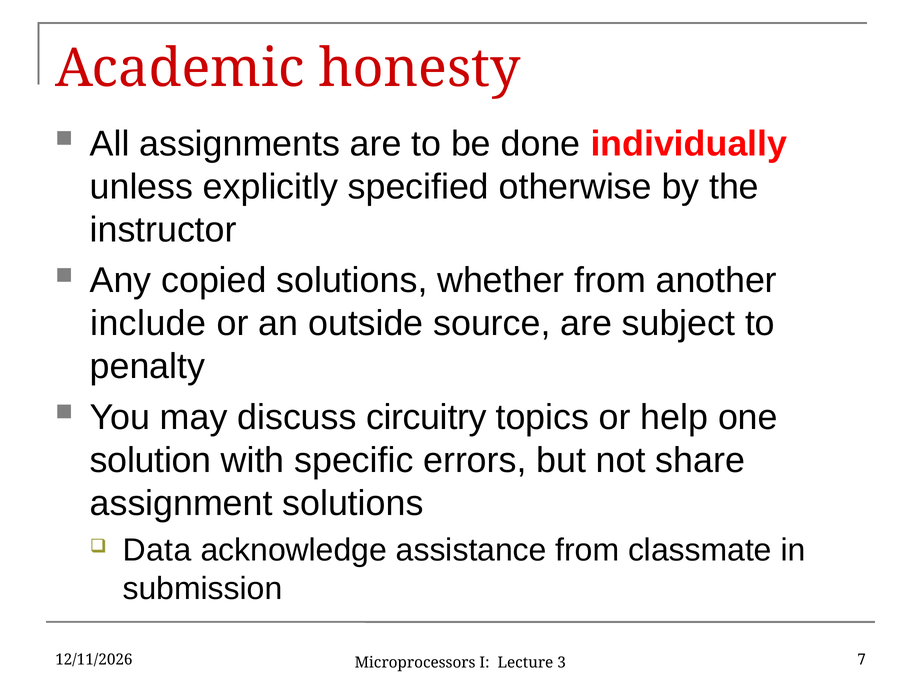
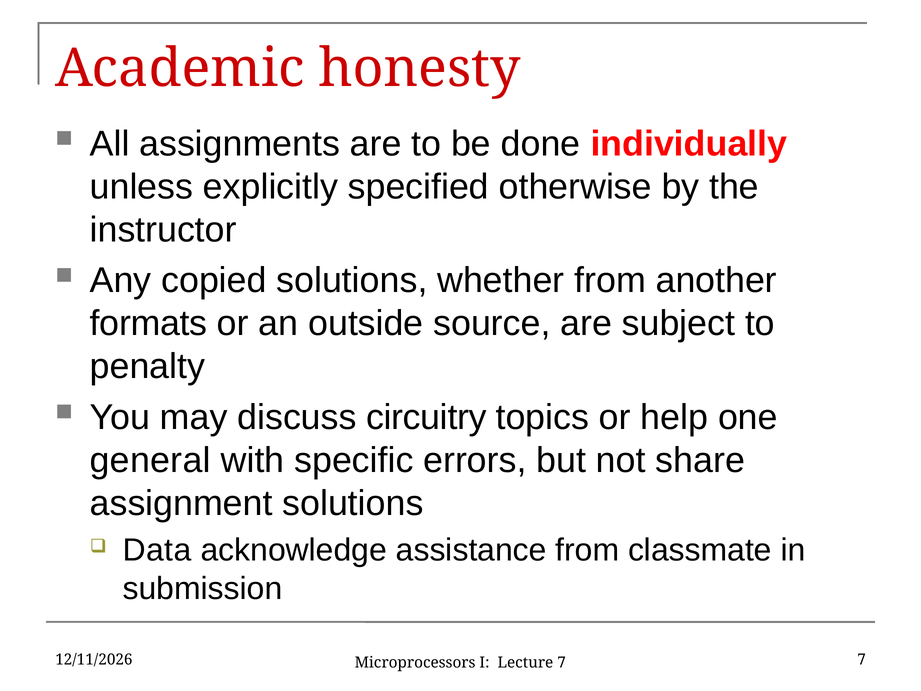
include: include -> formats (149, 323)
solution: solution -> general (150, 460)
Lecture 3: 3 -> 7 (562, 663)
